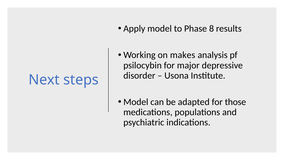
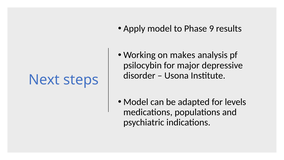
8: 8 -> 9 (212, 29)
those: those -> levels (235, 102)
